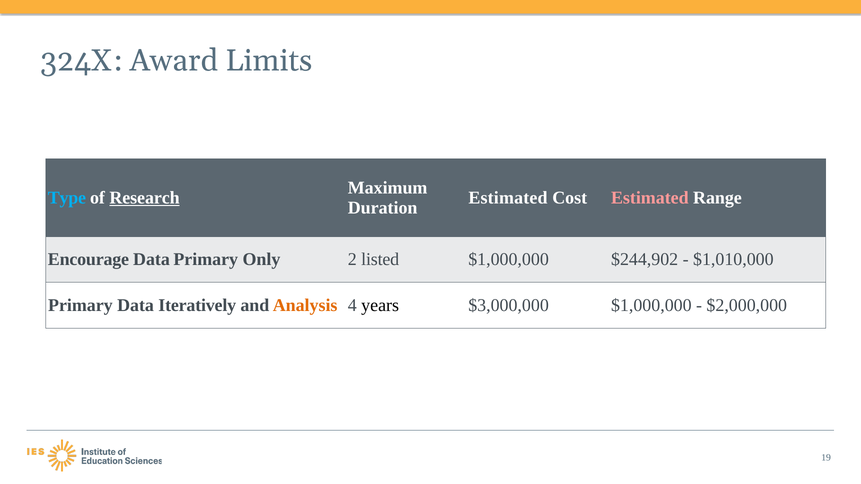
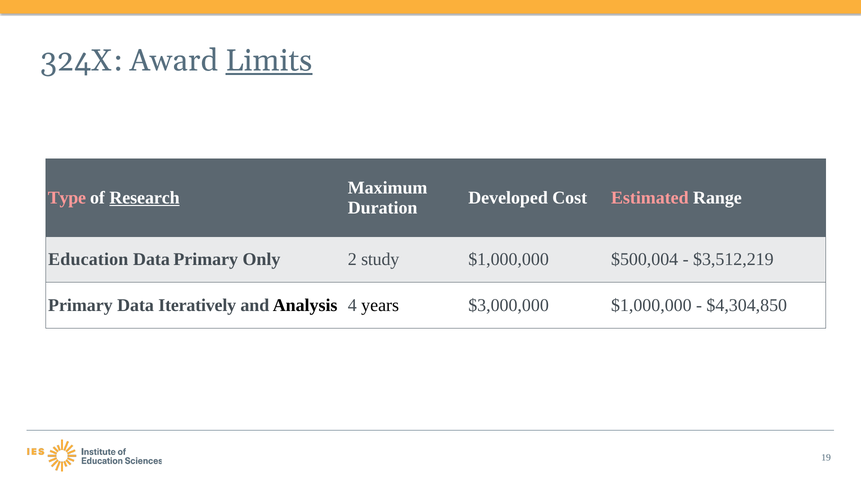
Limits underline: none -> present (269, 61)
Type colour: light blue -> pink (67, 198)
Estimated: Estimated -> Developed (508, 198)
Encourage: Encourage -> Education (88, 260)
listed: listed -> study (380, 260)
$244,902: $244,902 -> $500,004 (645, 260)
$1,010,000: $1,010,000 -> $3,512,219 (733, 260)
Analysis colour: orange -> black (305, 305)
$2,000,000: $2,000,000 -> $4,304,850 (747, 305)
